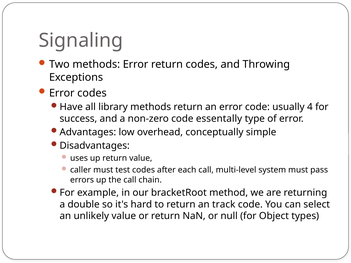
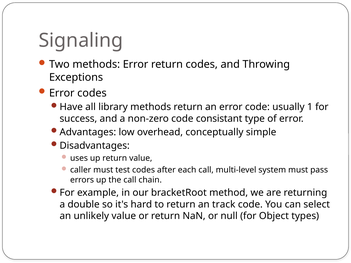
4: 4 -> 1 (310, 107)
essentally: essentally -> consistant (219, 119)
